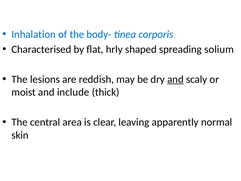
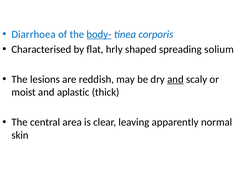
Inhalation: Inhalation -> Diarrhoea (34, 34)
body- underline: none -> present (99, 34)
include: include -> aplastic (73, 92)
